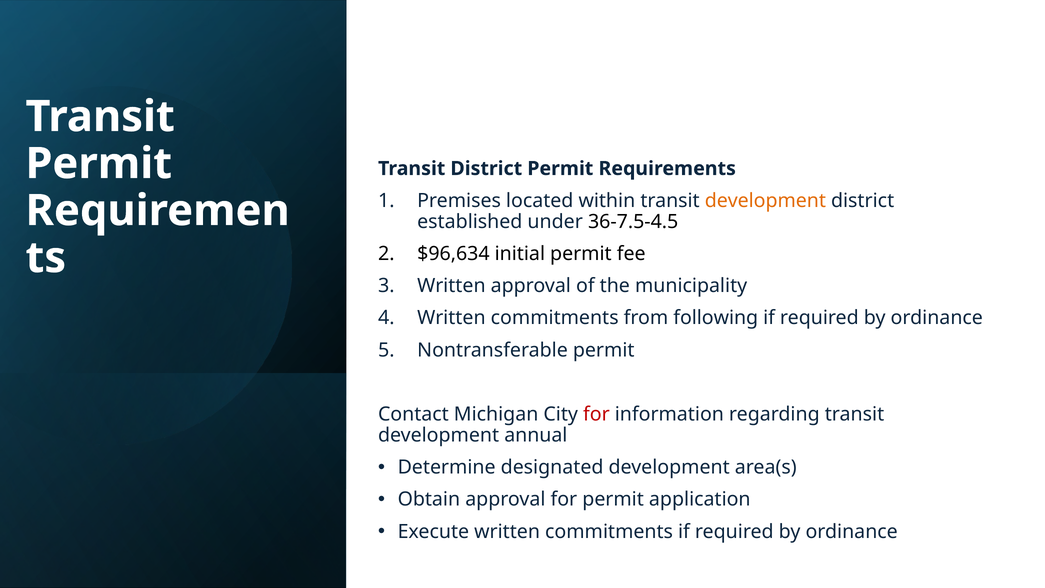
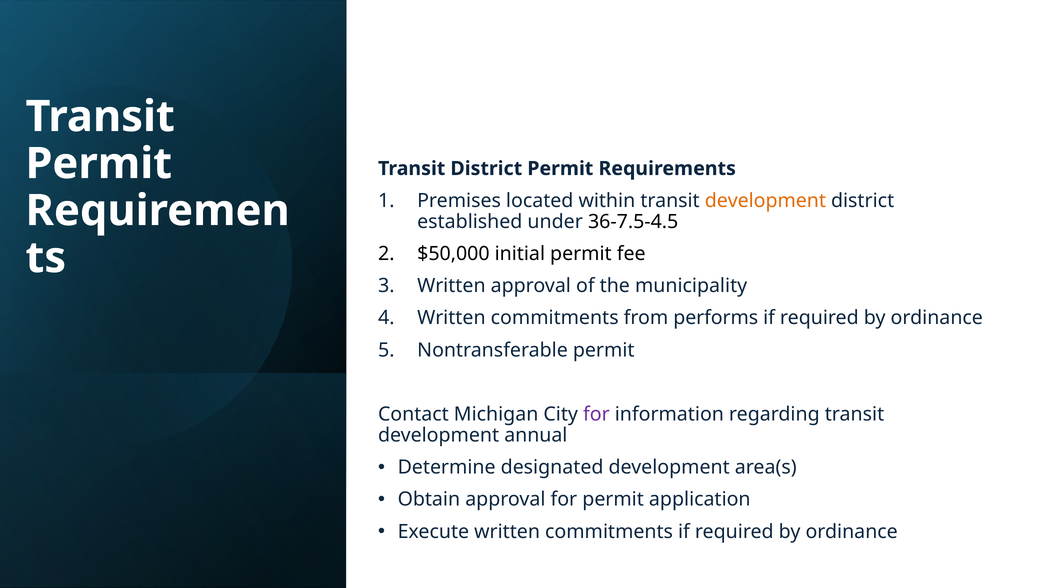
$96,634: $96,634 -> $50,000 (453, 254)
following: following -> performs (716, 318)
for colour: red -> purple (596, 414)
